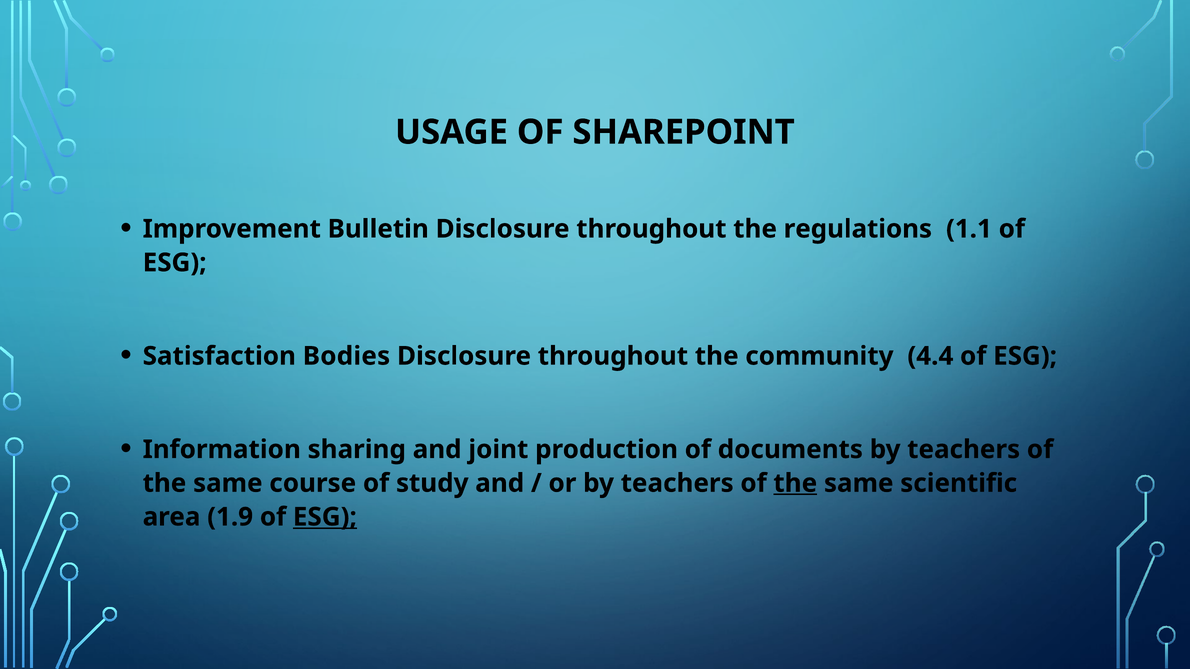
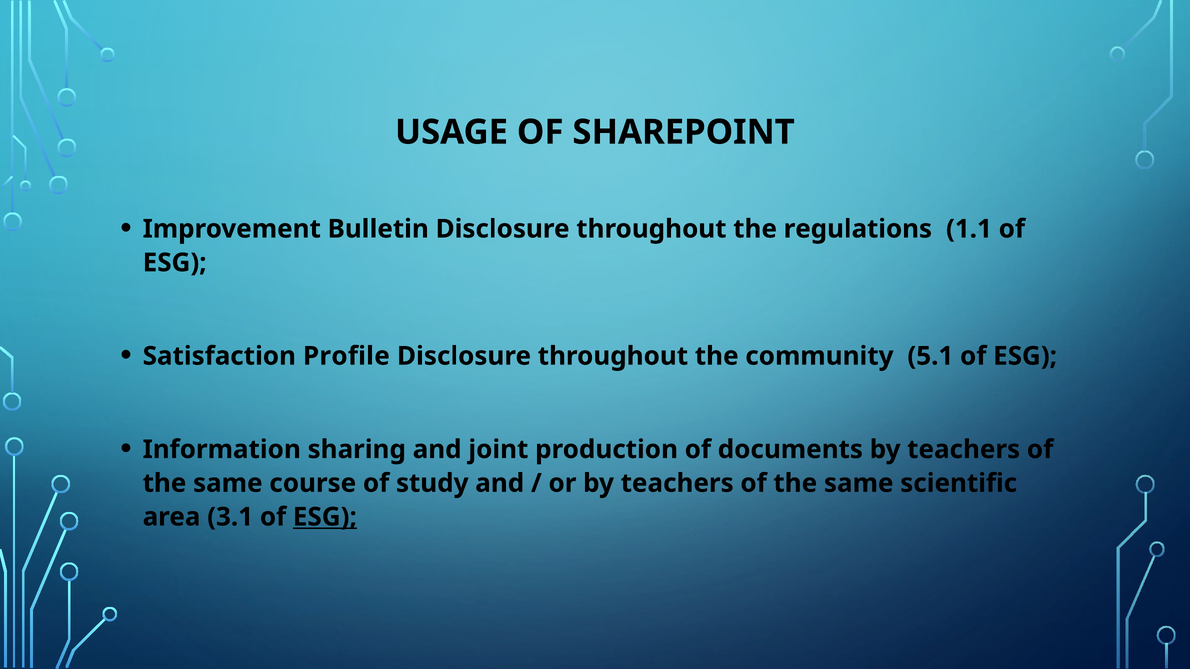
Bodies: Bodies -> Profile (346, 356)
4.4: 4.4 -> 5.1 (930, 356)
the underline: present -> none (795, 483)
1.9: 1.9 -> 3.1 (230, 517)
